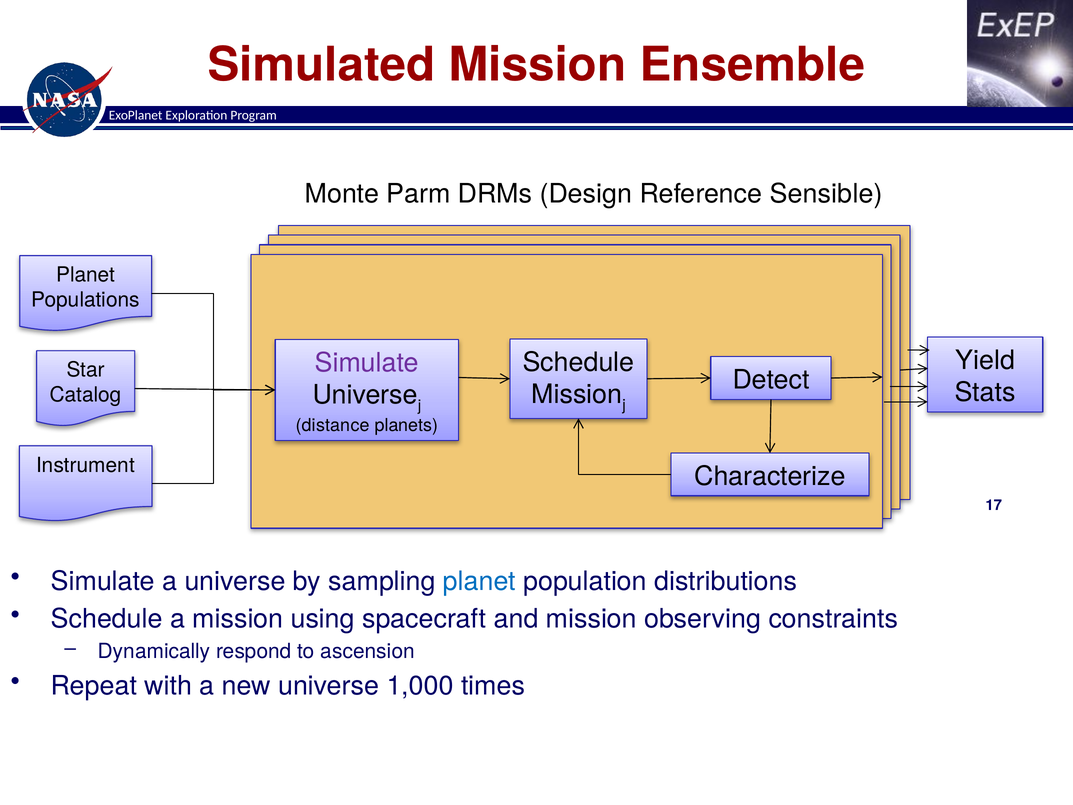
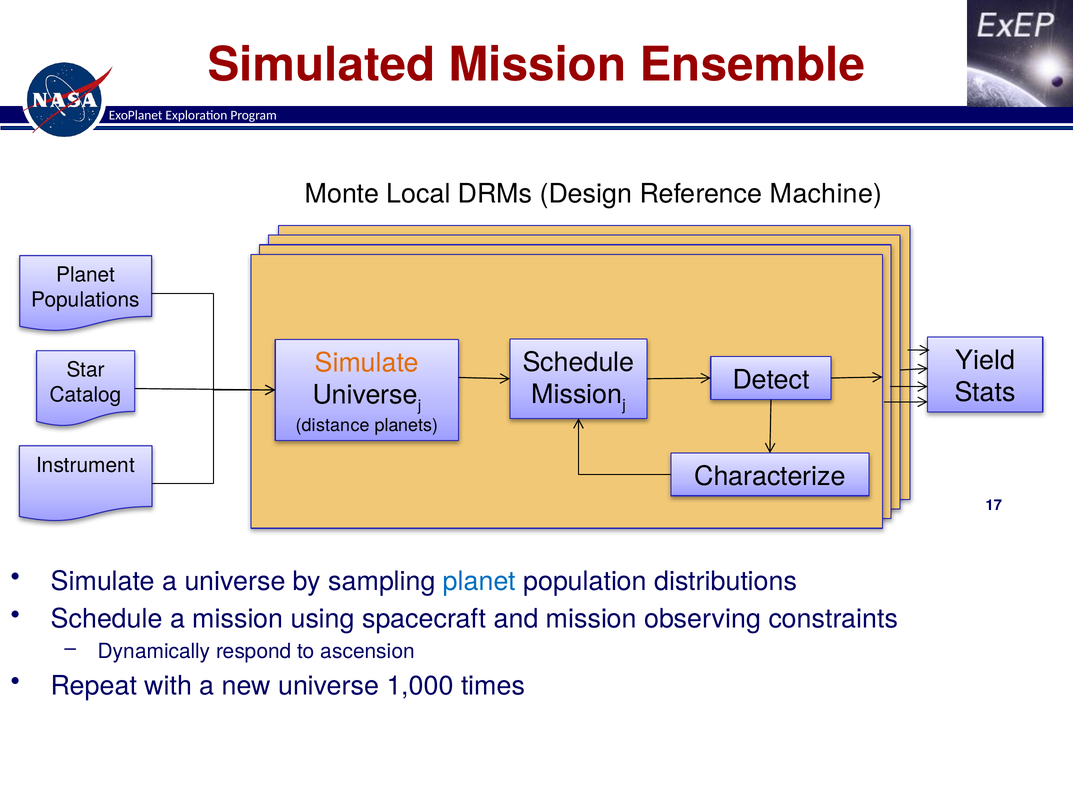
Parm: Parm -> Local (418, 194)
Sensible: Sensible -> Machine (826, 194)
Simulate colour: purple -> orange (367, 363)
